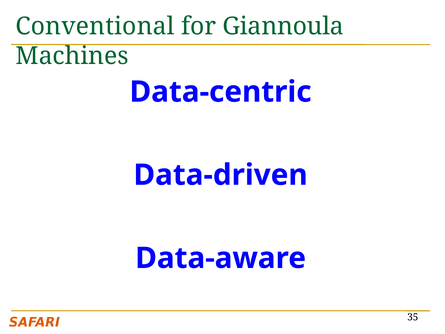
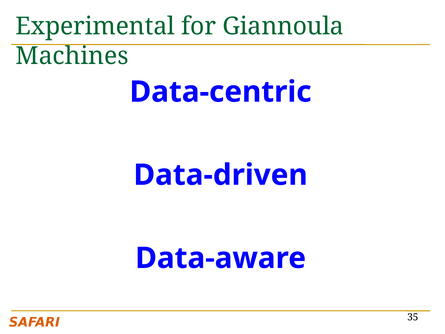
Conventional: Conventional -> Experimental (95, 26)
